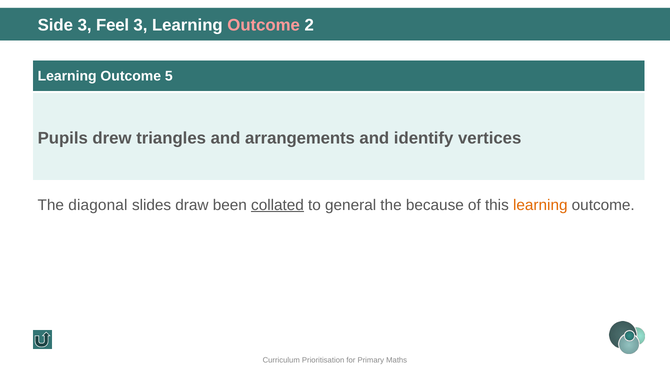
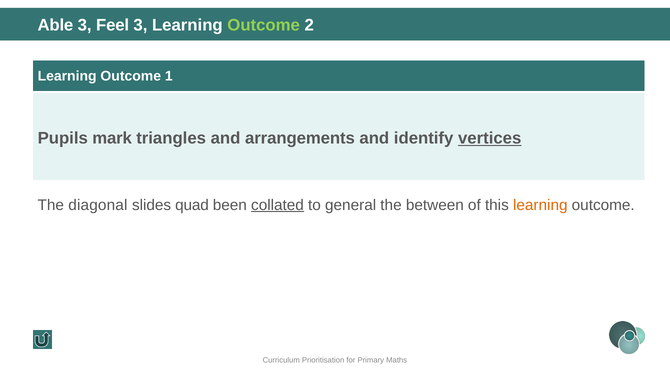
Side: Side -> Able (55, 25)
Outcome colour: pink -> light green (264, 25)
5: 5 -> 1 (169, 76)
drew: drew -> mark (112, 138)
vertices underline: none -> present (490, 138)
draw: draw -> quad (192, 205)
because: because -> between (435, 205)
